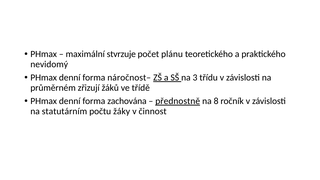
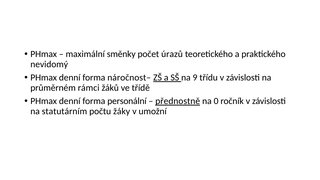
stvrzuje: stvrzuje -> směnky (121, 54)
plánu: plánu -> úrazů (172, 54)
3: 3 -> 9 (195, 78)
zřizují: zřizují -> rámci (89, 88)
zachována: zachována -> personální (127, 101)
8: 8 -> 0 (216, 101)
činnost: činnost -> umožní (153, 111)
